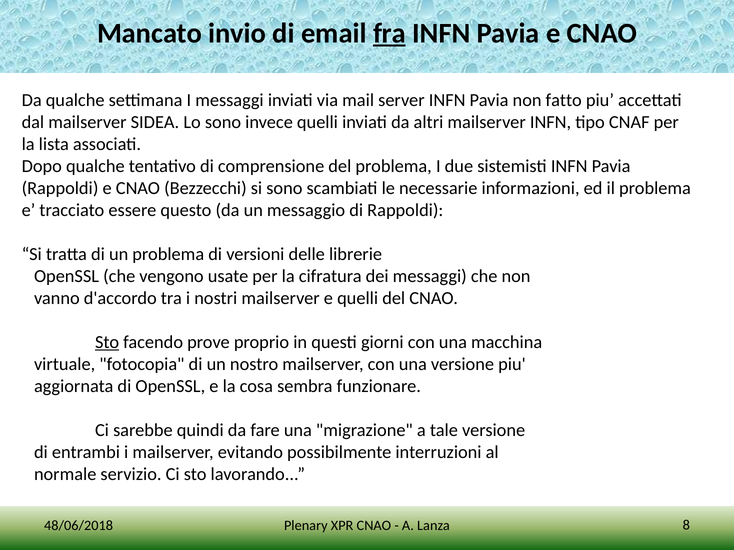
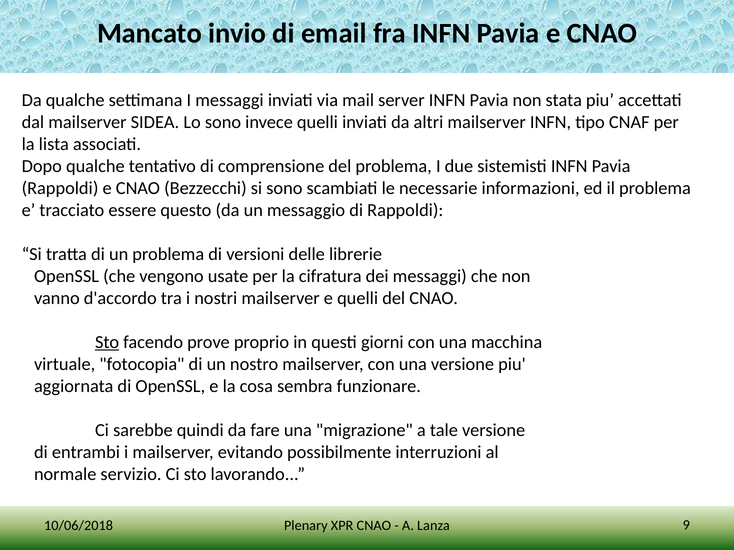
fra underline: present -> none (390, 33)
fatto: fatto -> stata (564, 100)
48/06/2018: 48/06/2018 -> 10/06/2018 (79, 526)
8: 8 -> 9 (686, 526)
